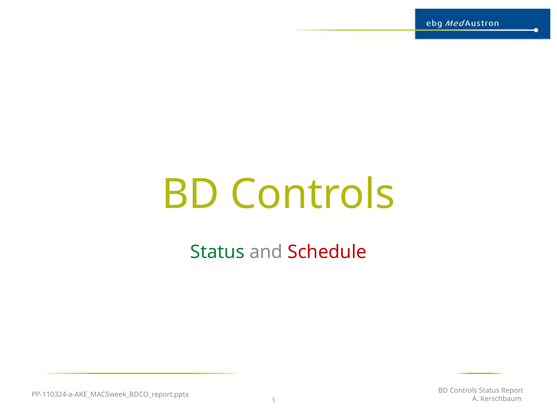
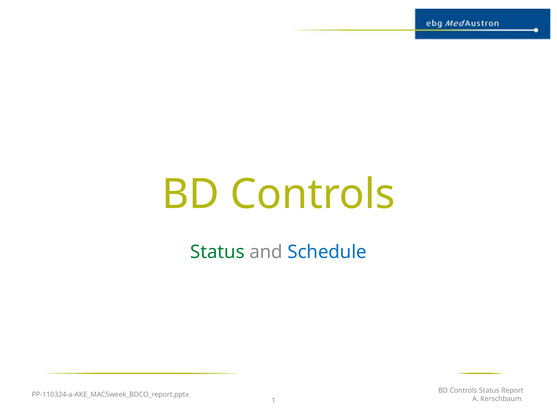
Schedule colour: red -> blue (327, 252)
